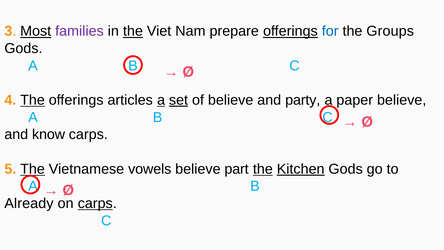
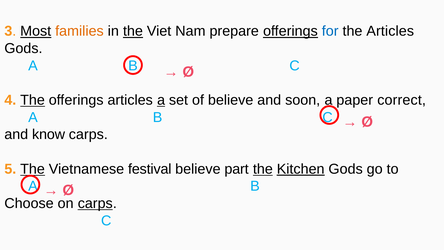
families colour: purple -> orange (79, 31)
the Groups: Groups -> Articles (390, 31)
set underline: present -> none (178, 100)
party: party -> soon (303, 100)
paper believe: believe -> correct (402, 100)
vowels: vowels -> festival (150, 169)
Already: Already -> Choose (29, 203)
